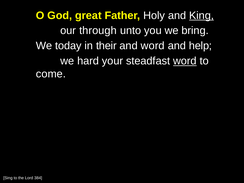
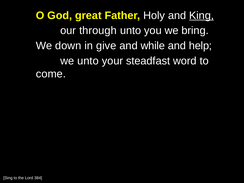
today: today -> down (68, 46)
their: their -> give (106, 46)
and word: word -> while (153, 46)
we hard: hard -> unto (88, 61)
word underline: present -> none (185, 61)
